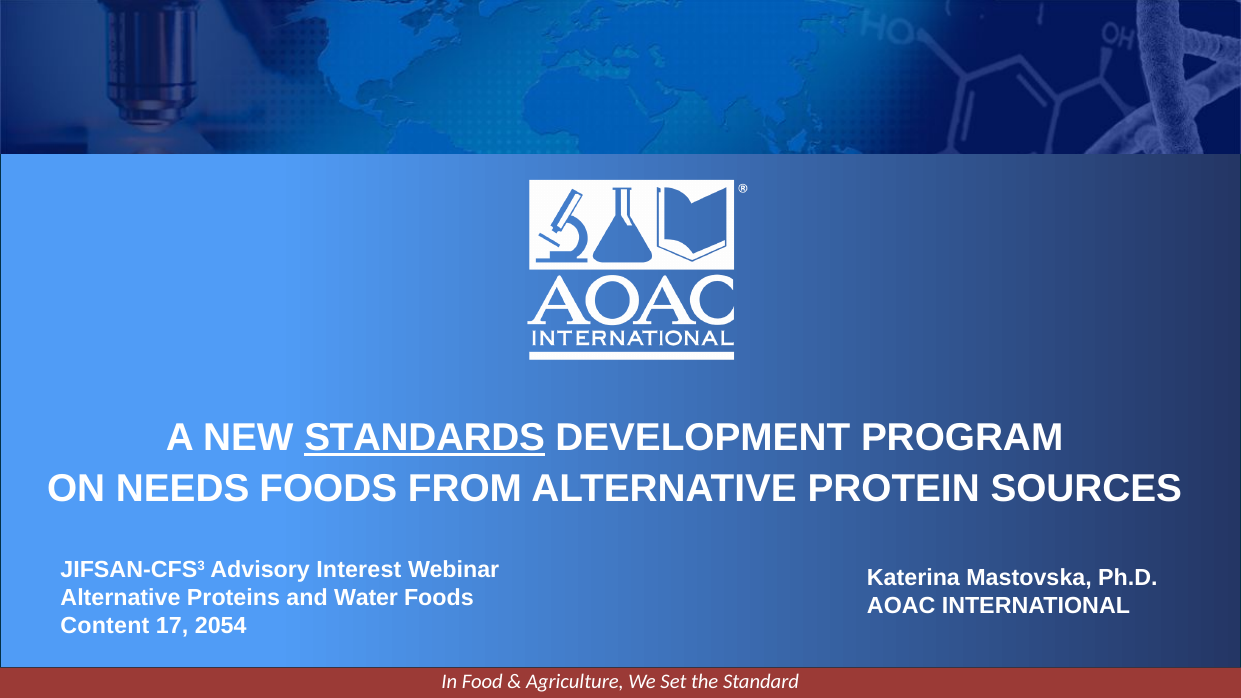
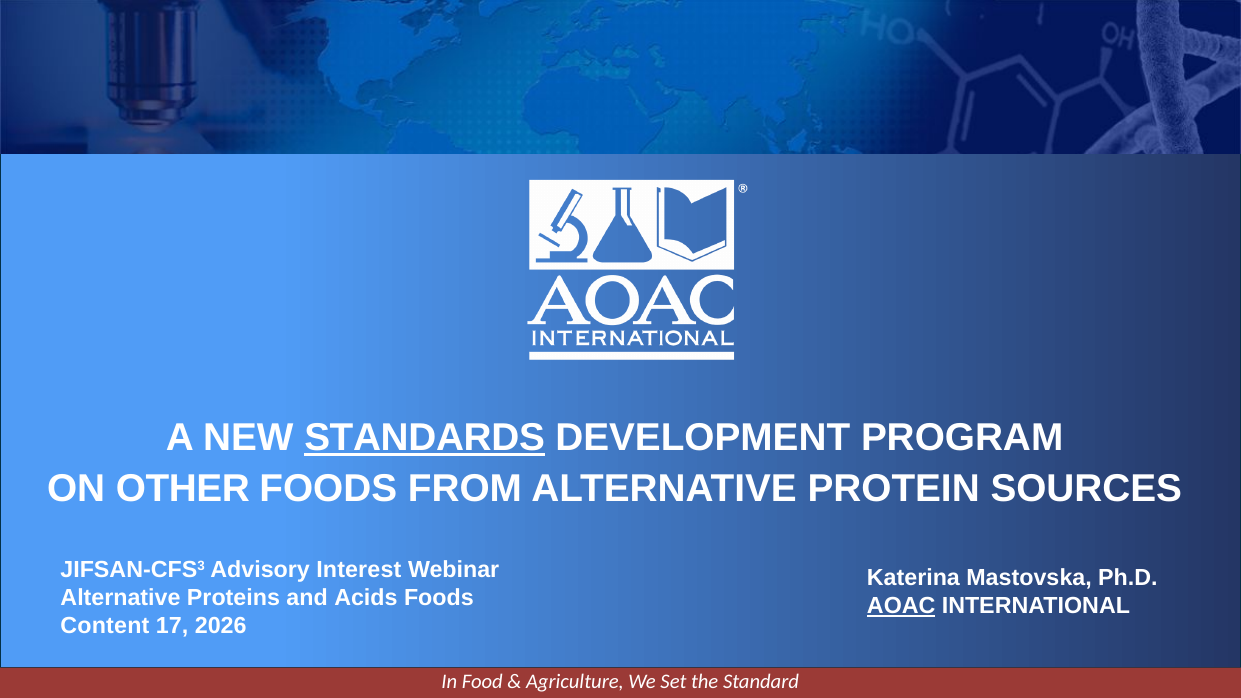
NEEDS: NEEDS -> OTHER (183, 489)
Water: Water -> Acids (366, 598)
AOAC underline: none -> present (901, 606)
2054: 2054 -> 2026 (221, 626)
